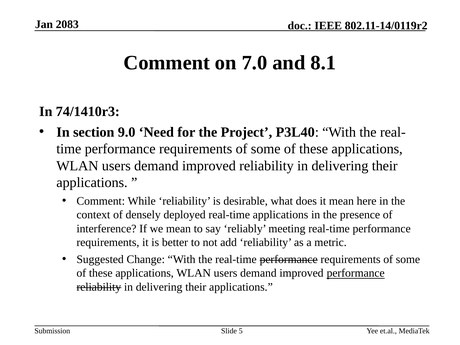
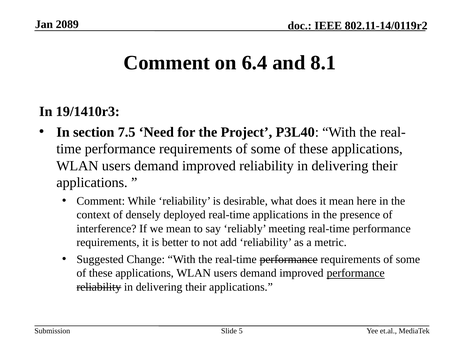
2083: 2083 -> 2089 (67, 24)
7.0: 7.0 -> 6.4 (255, 63)
74/1410r3: 74/1410r3 -> 19/1410r3 (88, 111)
9.0: 9.0 -> 7.5 (127, 132)
